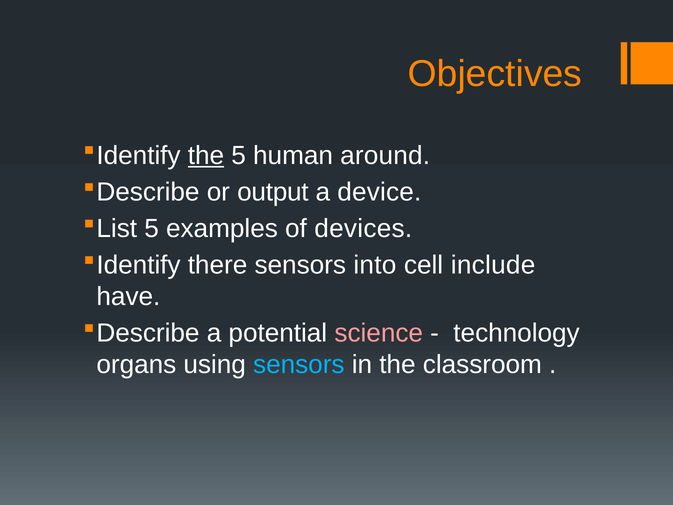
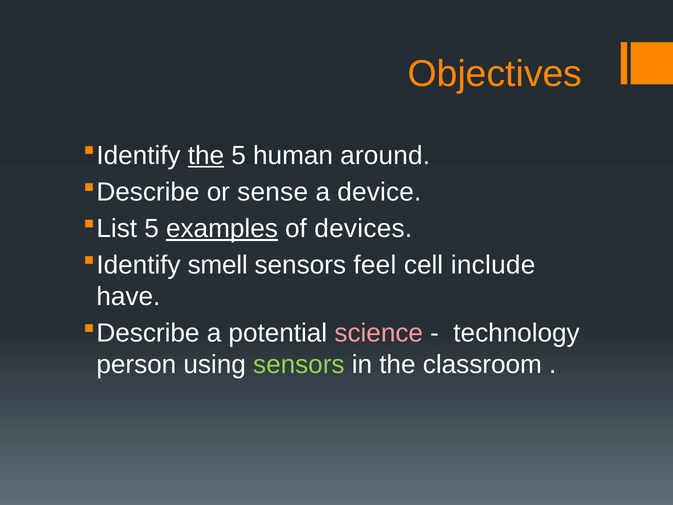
output: output -> sense (273, 192)
examples underline: none -> present (222, 229)
there: there -> smell (218, 265)
into: into -> feel (375, 265)
organs: organs -> person (136, 365)
sensors colour: light blue -> light green (299, 365)
